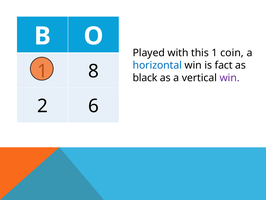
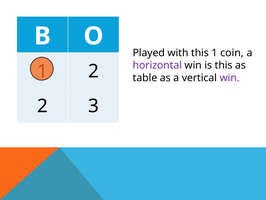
horizontal colour: blue -> purple (157, 65)
is fact: fact -> this (224, 65)
8: 8 -> 2 (93, 71)
black: black -> table (145, 78)
6: 6 -> 3 (93, 106)
